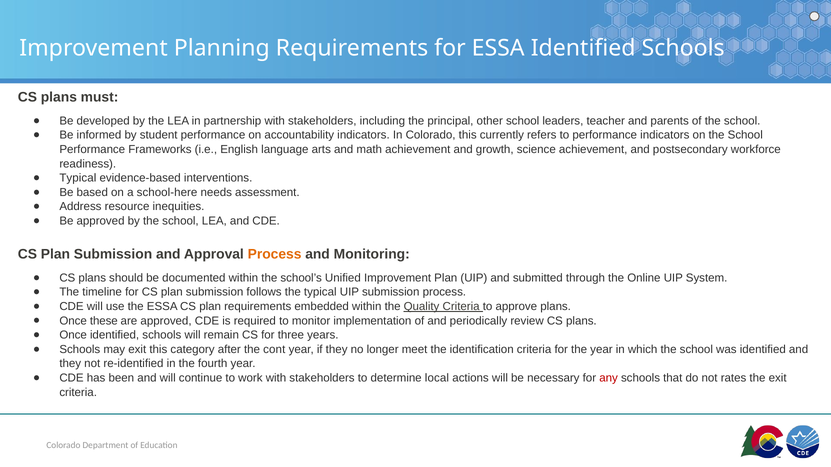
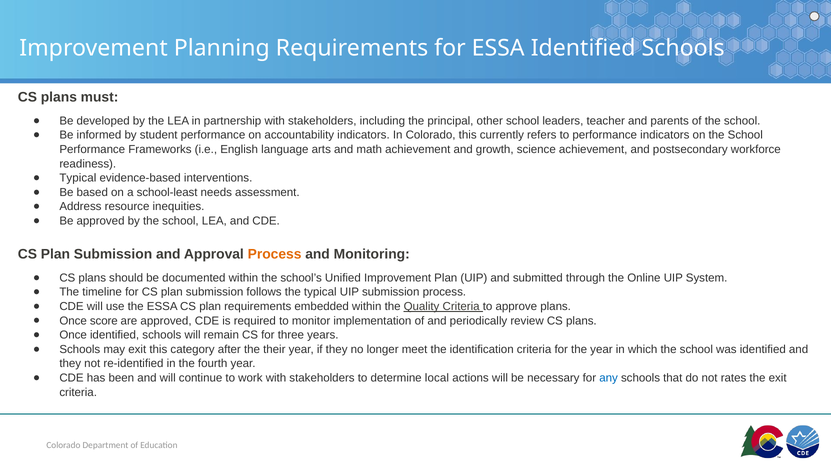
school-here: school-here -> school-least (167, 193)
these: these -> score (104, 321)
cont: cont -> their (274, 350)
any colour: red -> blue (609, 378)
